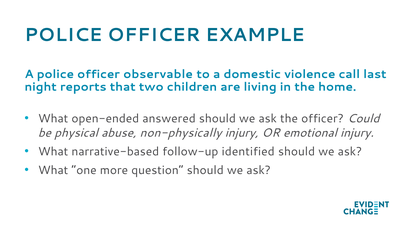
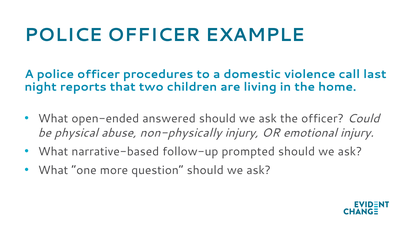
observable: observable -> procedures (158, 74)
identified: identified -> prompted (248, 152)
